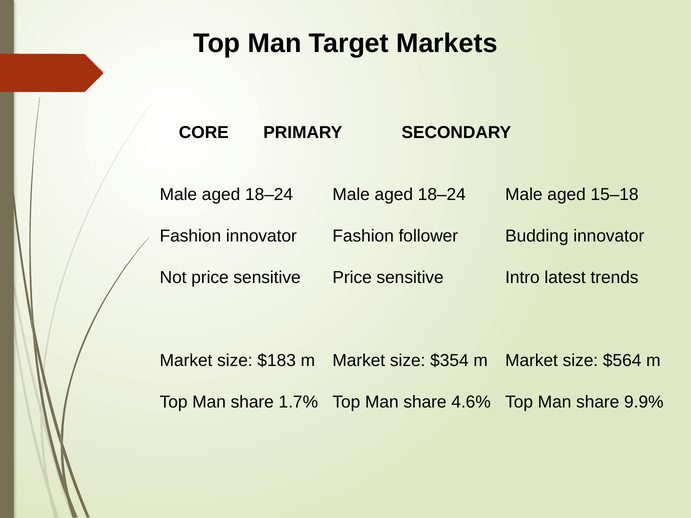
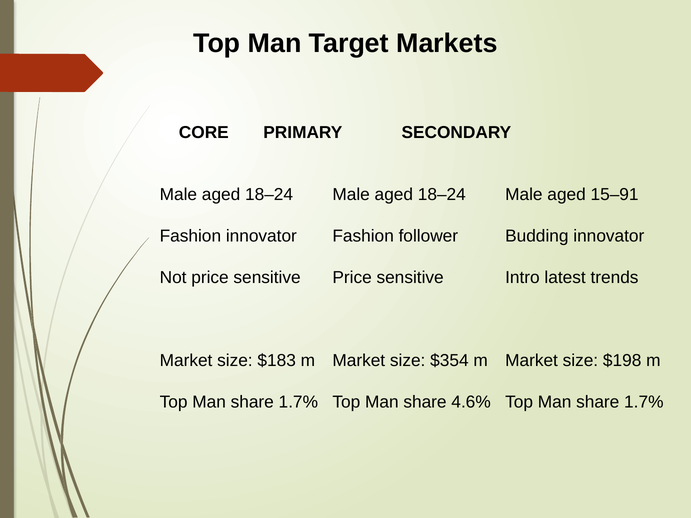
15–18: 15–18 -> 15–91 (615, 195)
$564: $564 -> $198 (622, 361)
9.9%: 9.9% -> 1.7% (644, 402)
